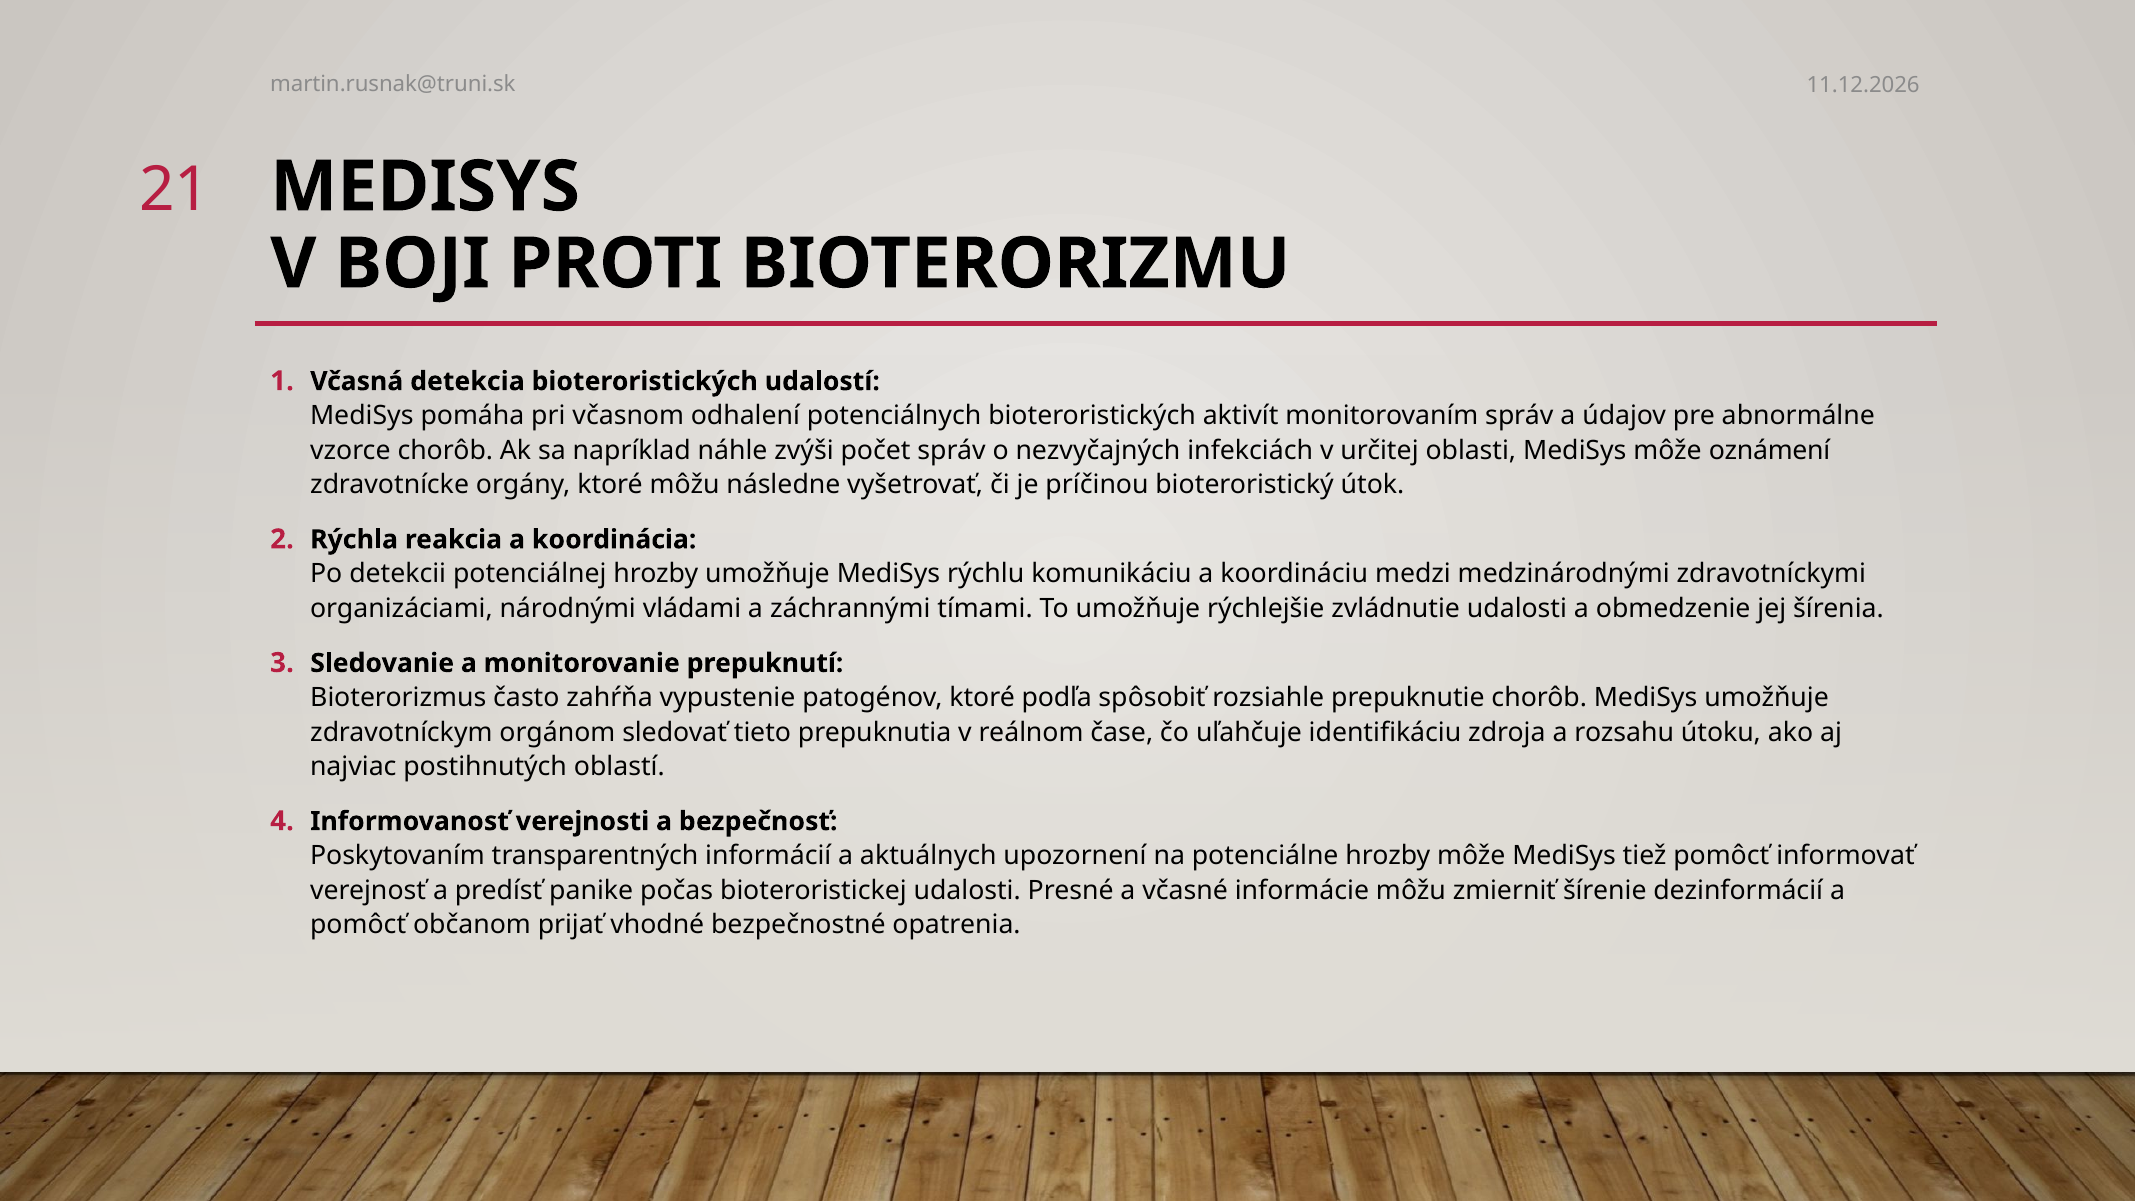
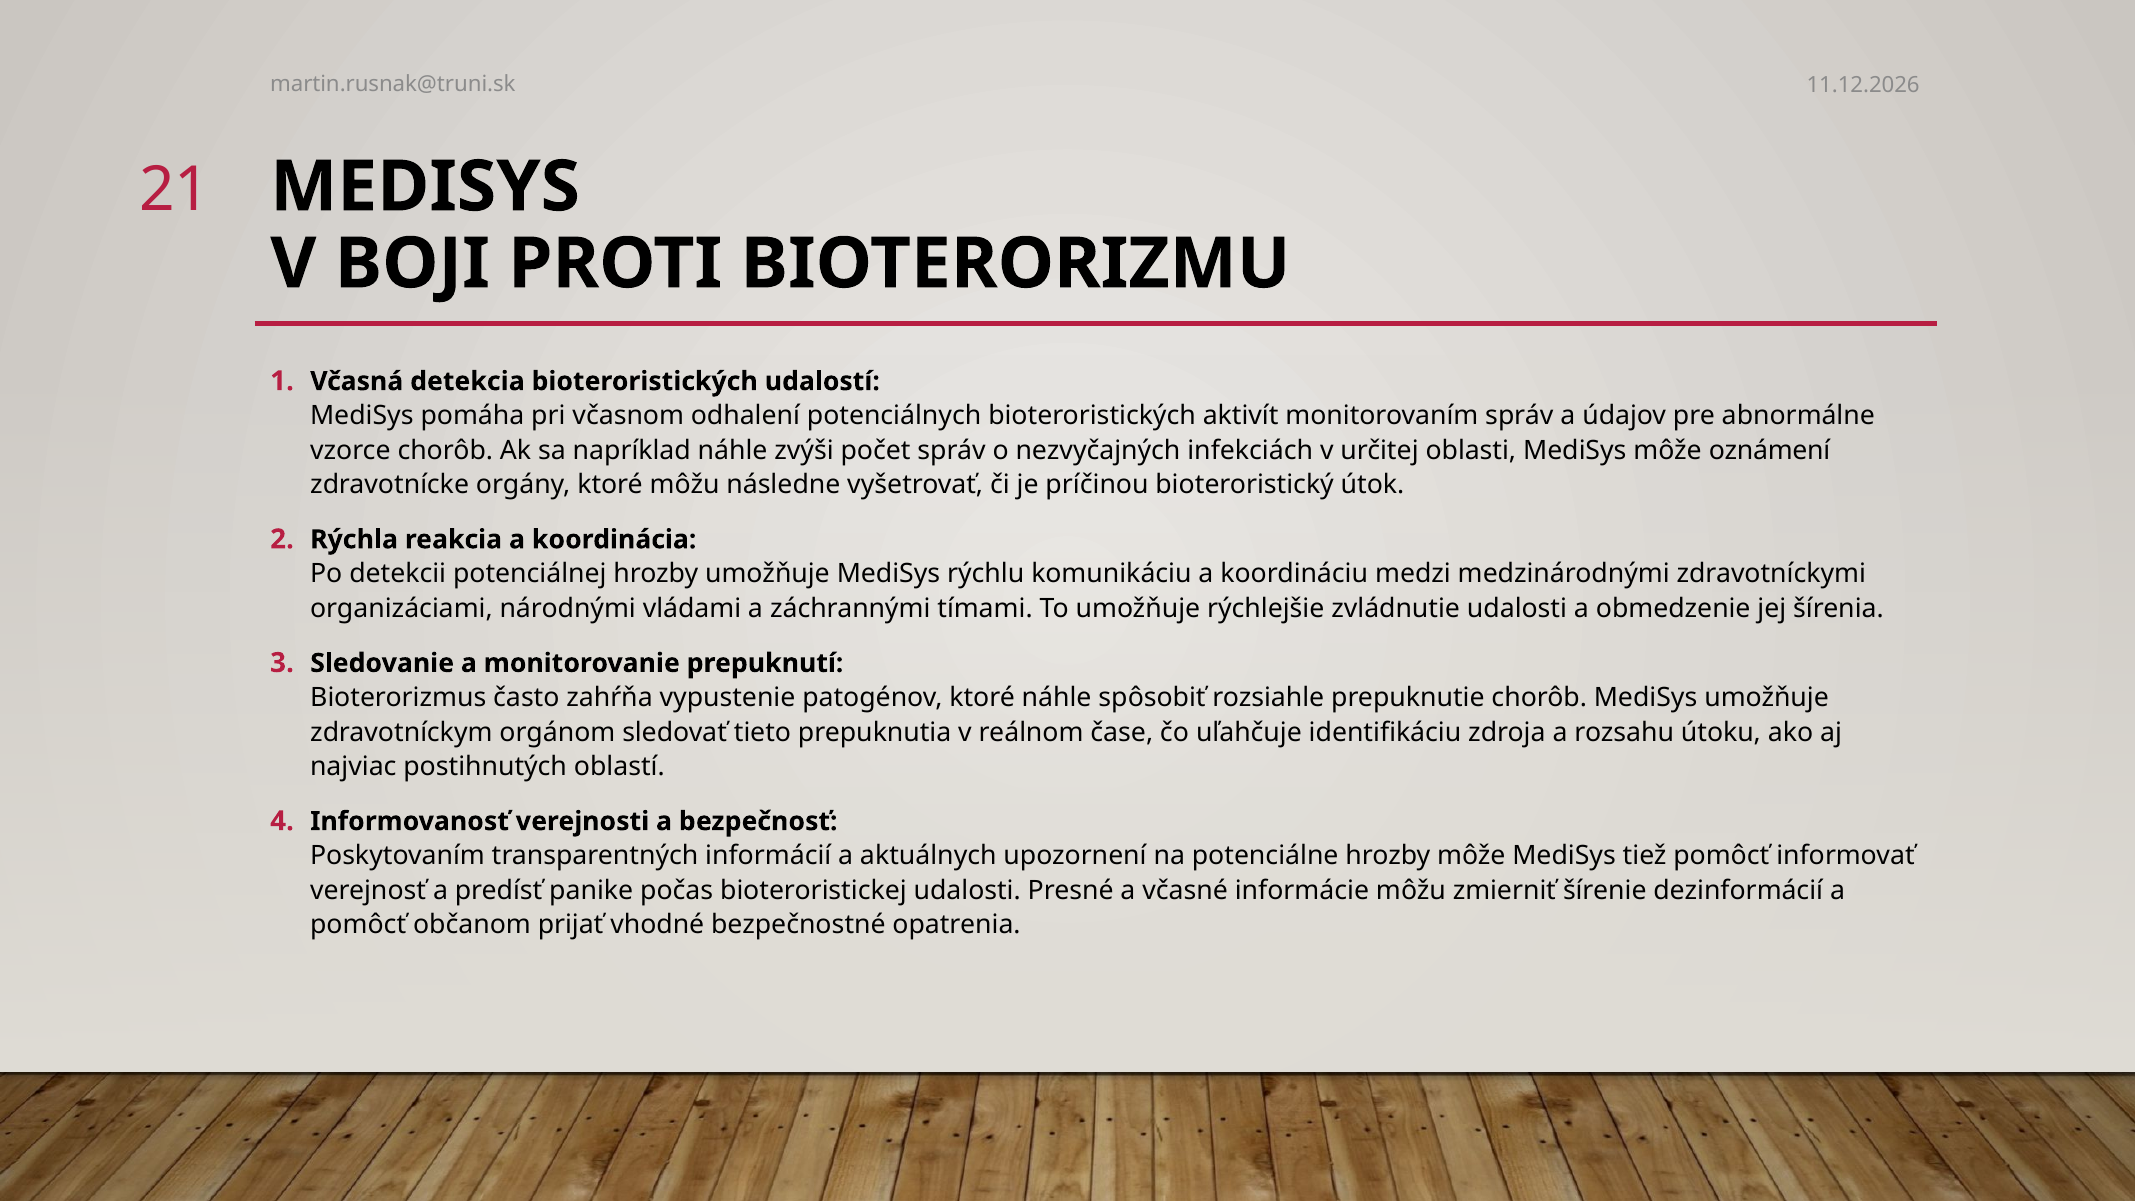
ktoré podľa: podľa -> náhle (1057, 698)
